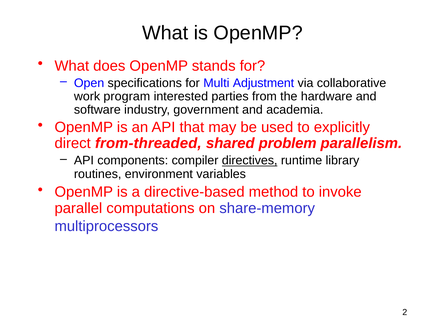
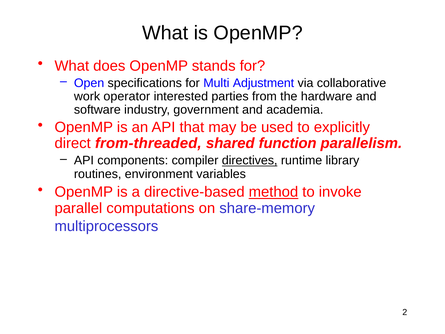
program: program -> operator (127, 96)
problem: problem -> function (288, 143)
method underline: none -> present (273, 192)
